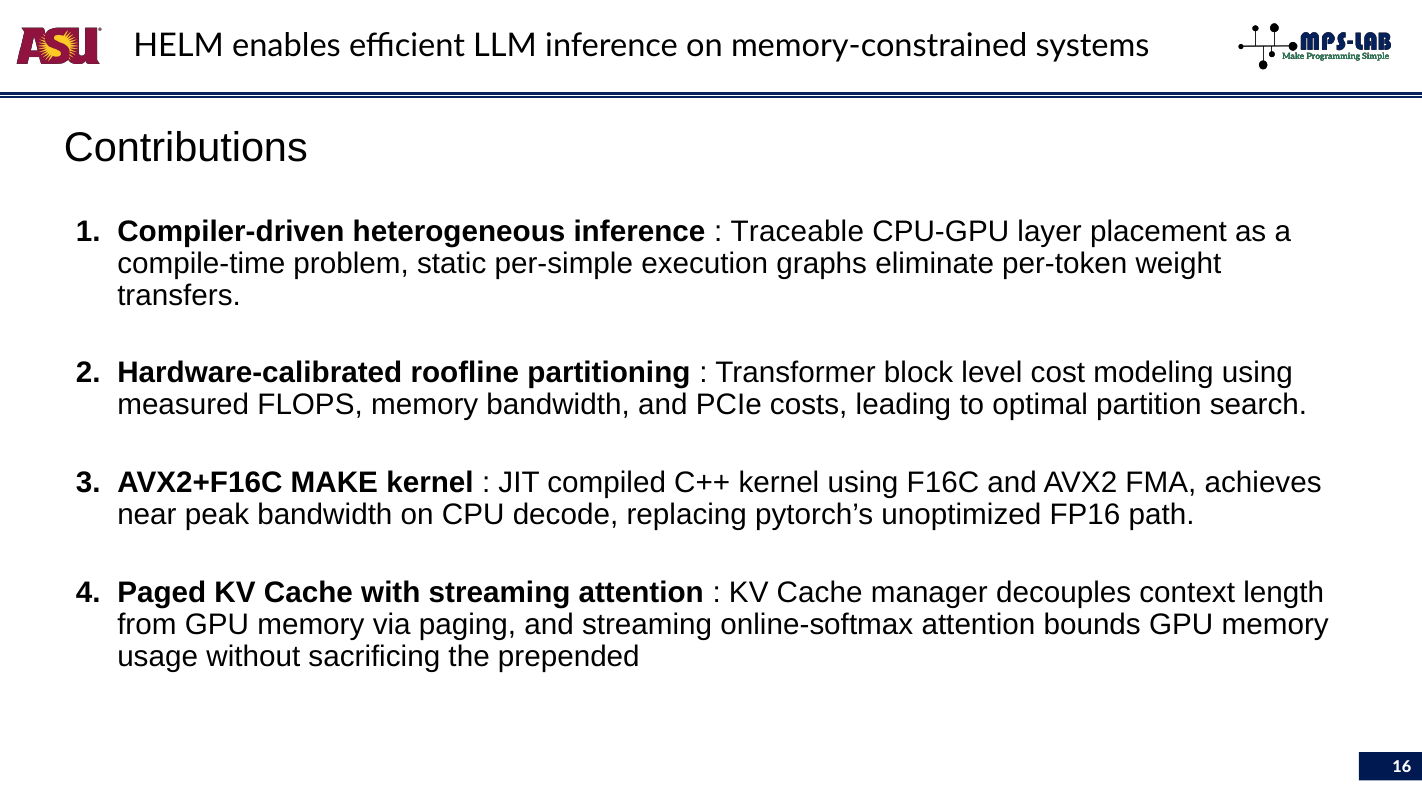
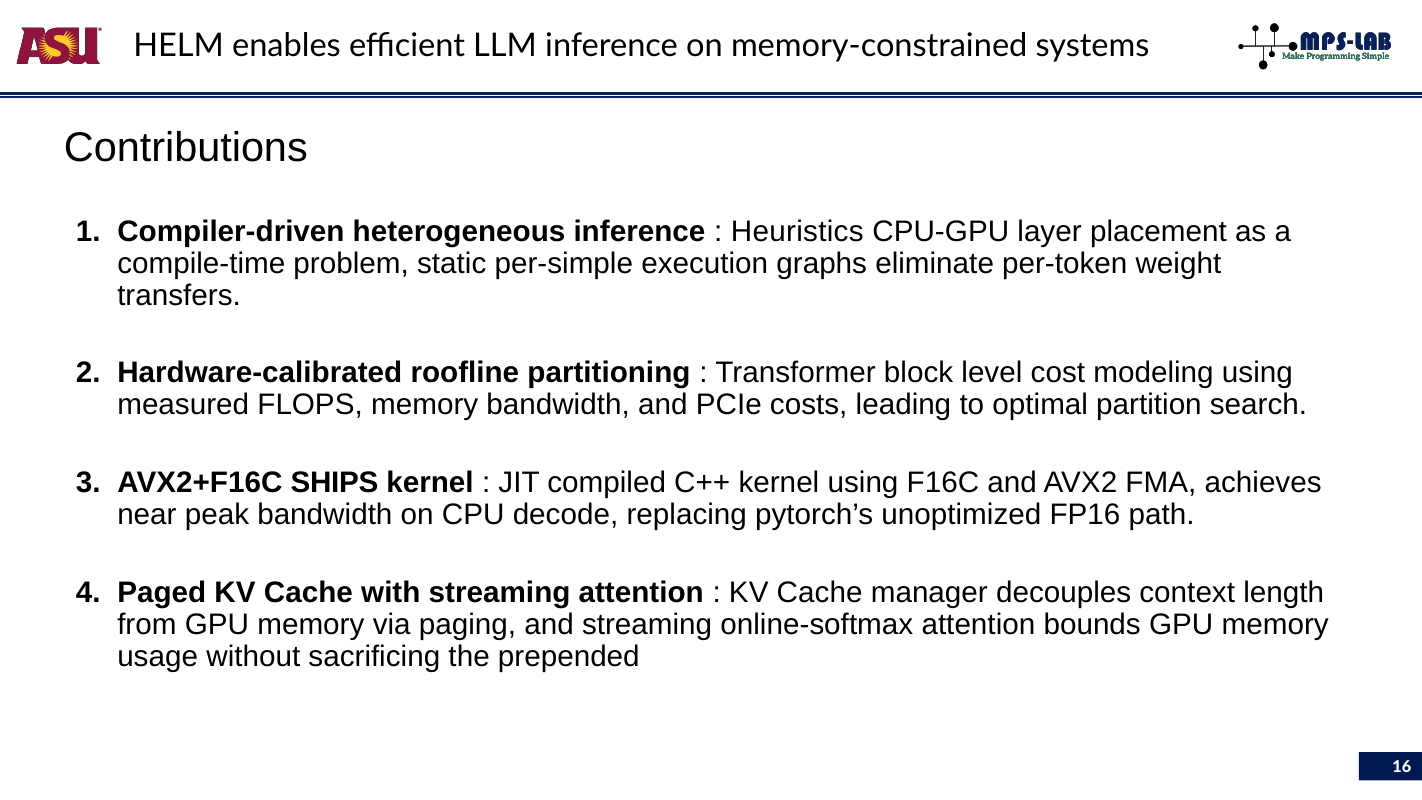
Traceable: Traceable -> Heuristics (797, 231)
MAKE: MAKE -> SHIPS (334, 483)
